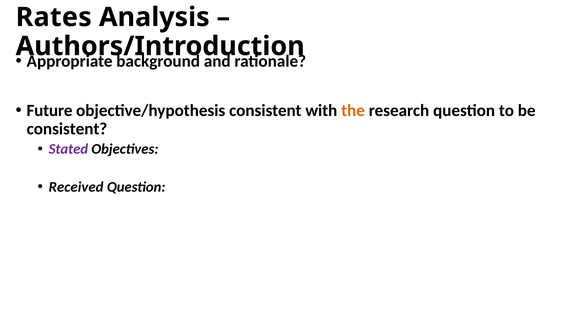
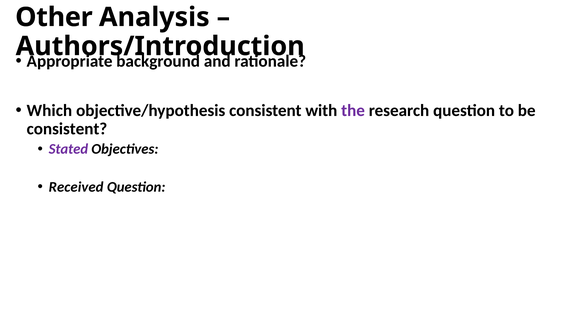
Rates: Rates -> Other (54, 17)
Future: Future -> Which (49, 111)
the colour: orange -> purple (353, 111)
